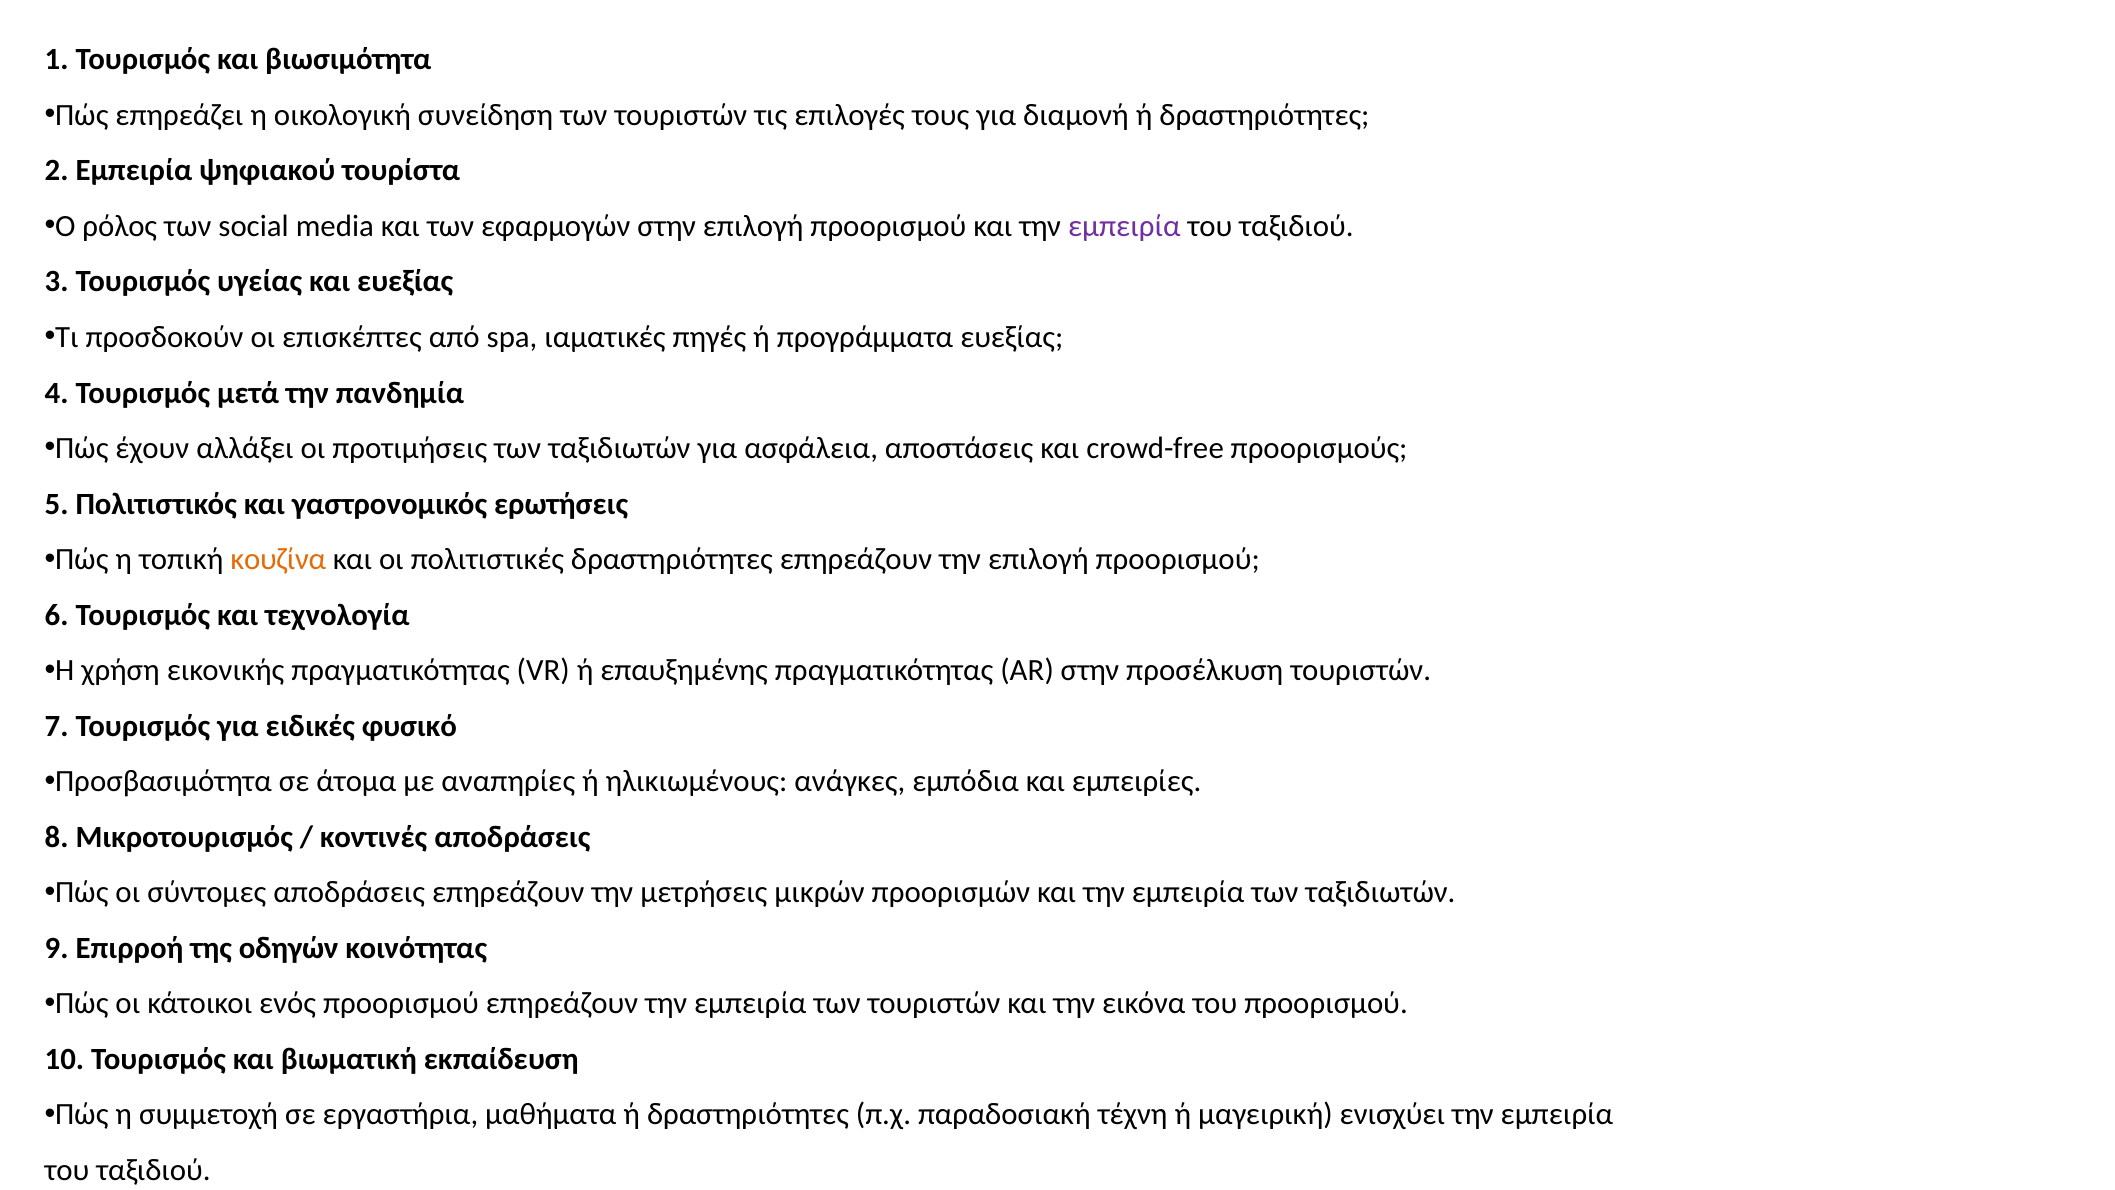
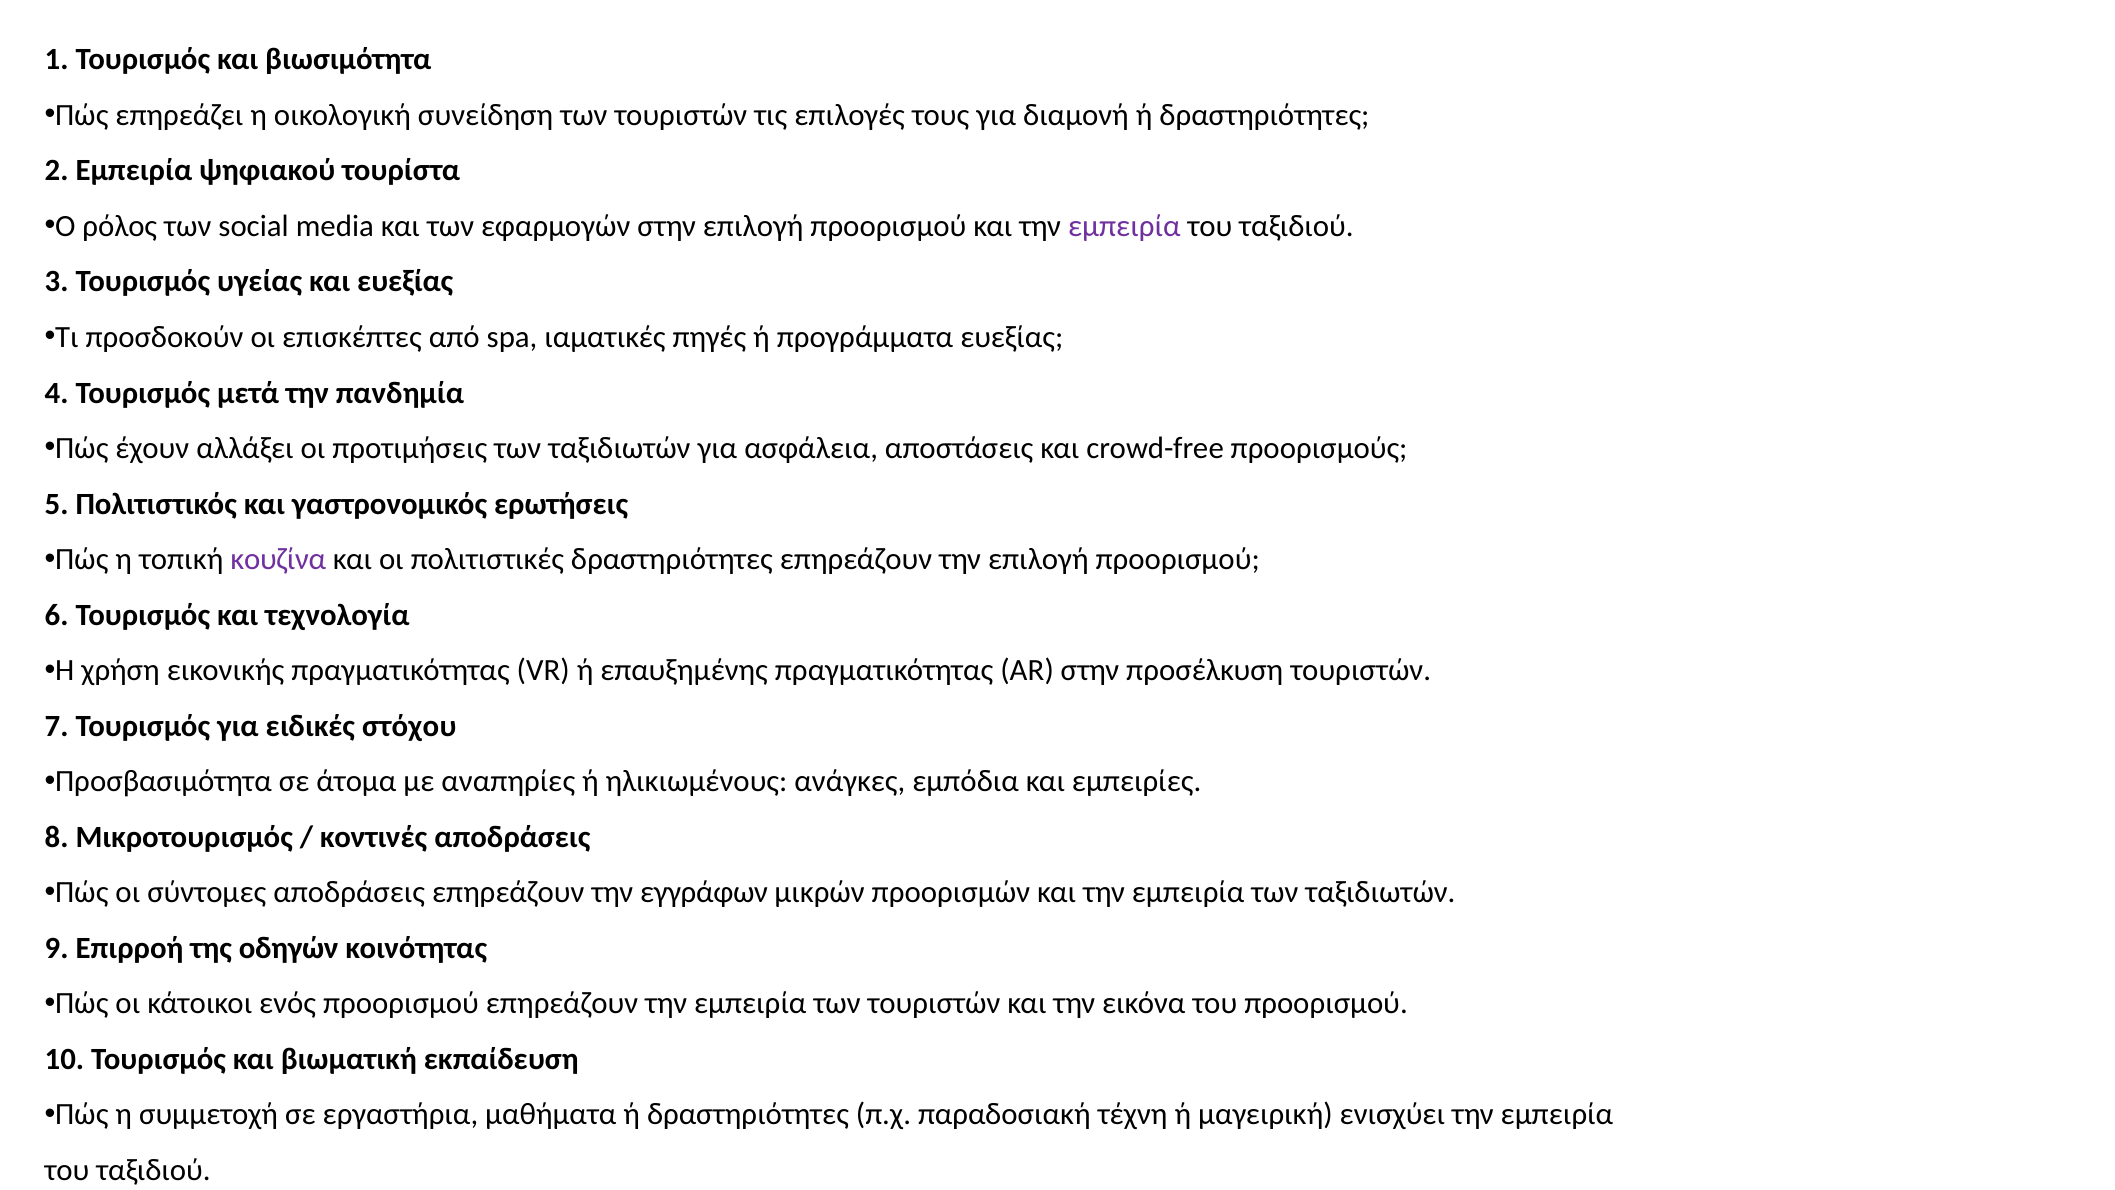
κουζίνα colour: orange -> purple (278, 559)
φυσικό: φυσικό -> στόχου (409, 726)
μετρήσεις: μετρήσεις -> εγγράφων (704, 892)
